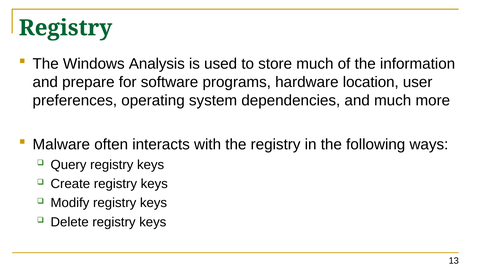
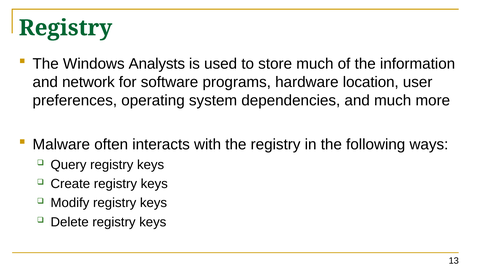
Analysis: Analysis -> Analysts (157, 64)
prepare: prepare -> network (88, 82)
